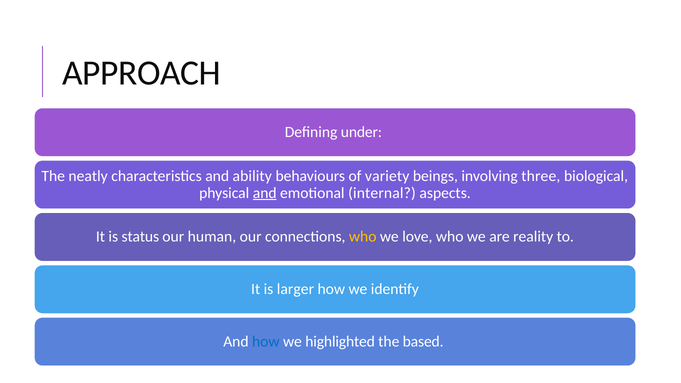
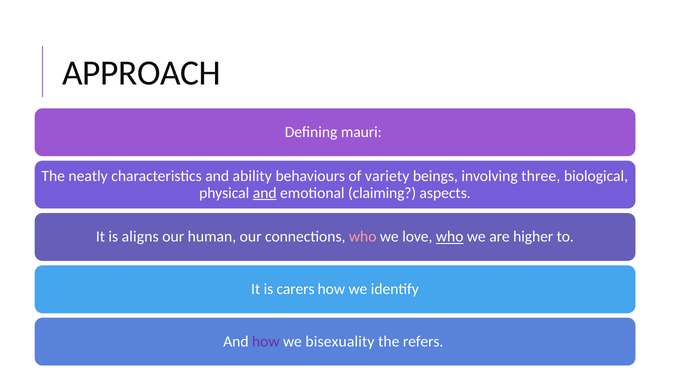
under: under -> mauri (361, 132)
internal: internal -> claiming (382, 193)
status: status -> aligns (140, 237)
who colour: yellow -> pink (363, 237)
who underline: none -> present (450, 237)
reality: reality -> higher (533, 237)
larger: larger -> carers (296, 289)
how colour: blue -> purple (266, 342)
highlighted: highlighted -> bisexuality (340, 342)
based: based -> refers (423, 342)
